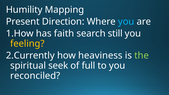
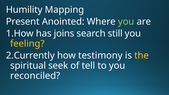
Direction: Direction -> Anointed (63, 22)
you colour: light blue -> light green (126, 22)
faith: faith -> joins (64, 34)
heaviness: heaviness -> testimony (100, 56)
the colour: light green -> yellow (142, 56)
full: full -> tell (88, 66)
